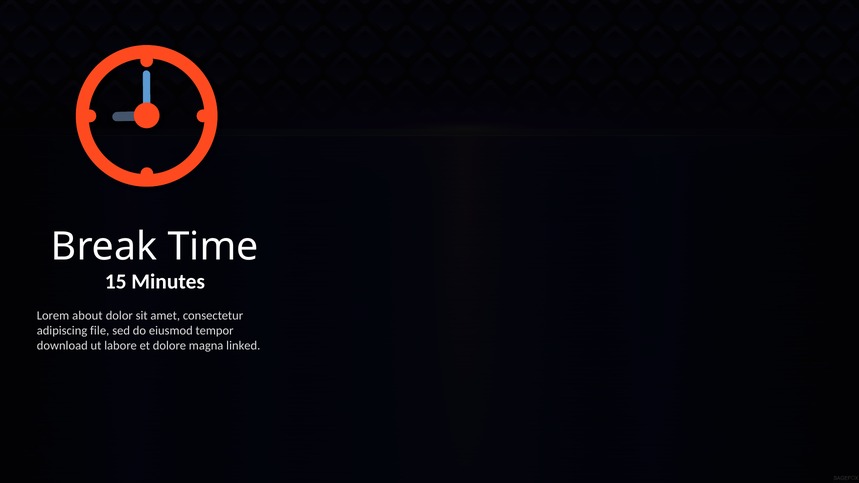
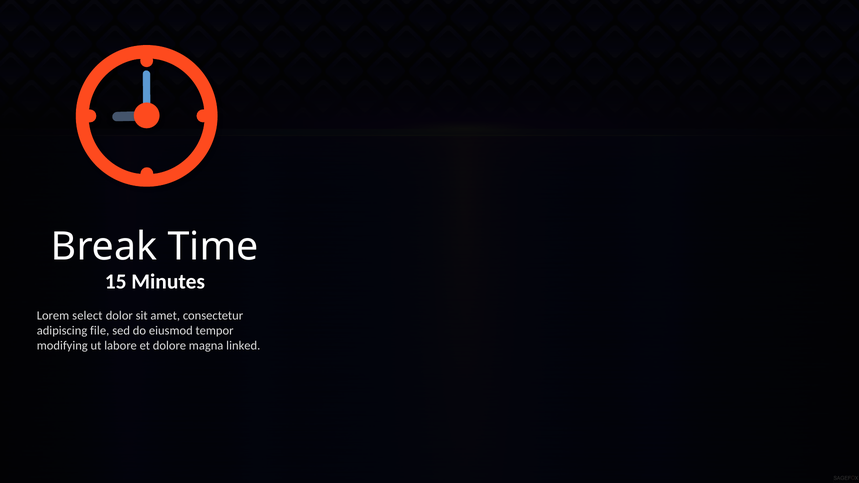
about: about -> select (87, 316)
download: download -> modifying (62, 346)
